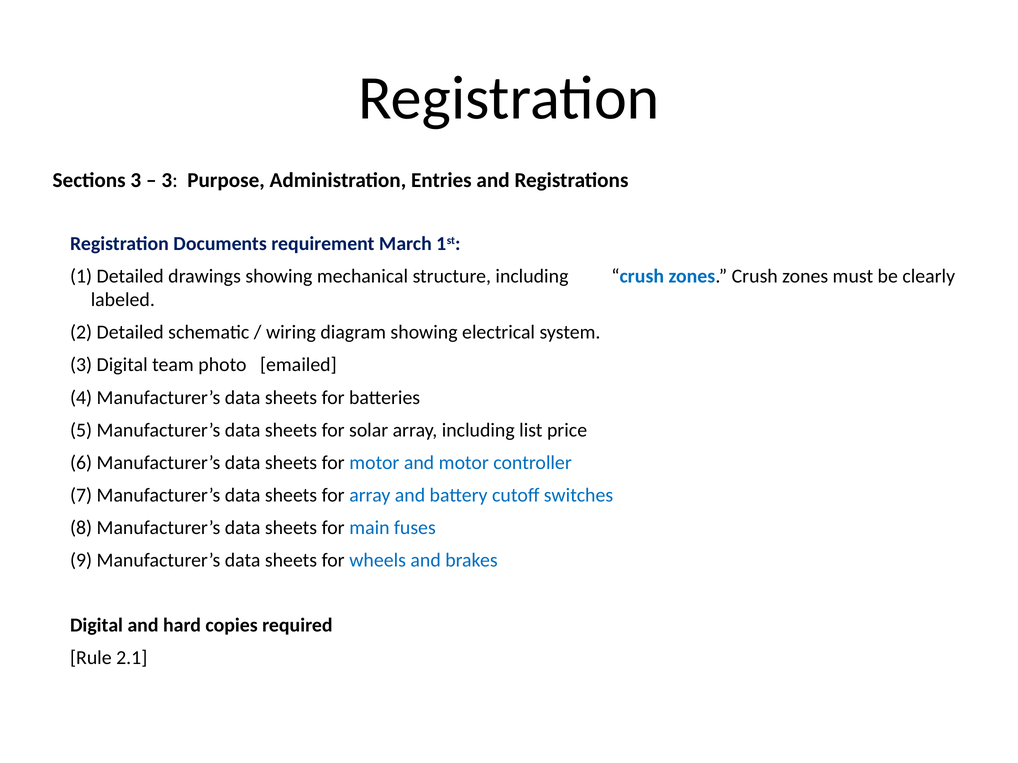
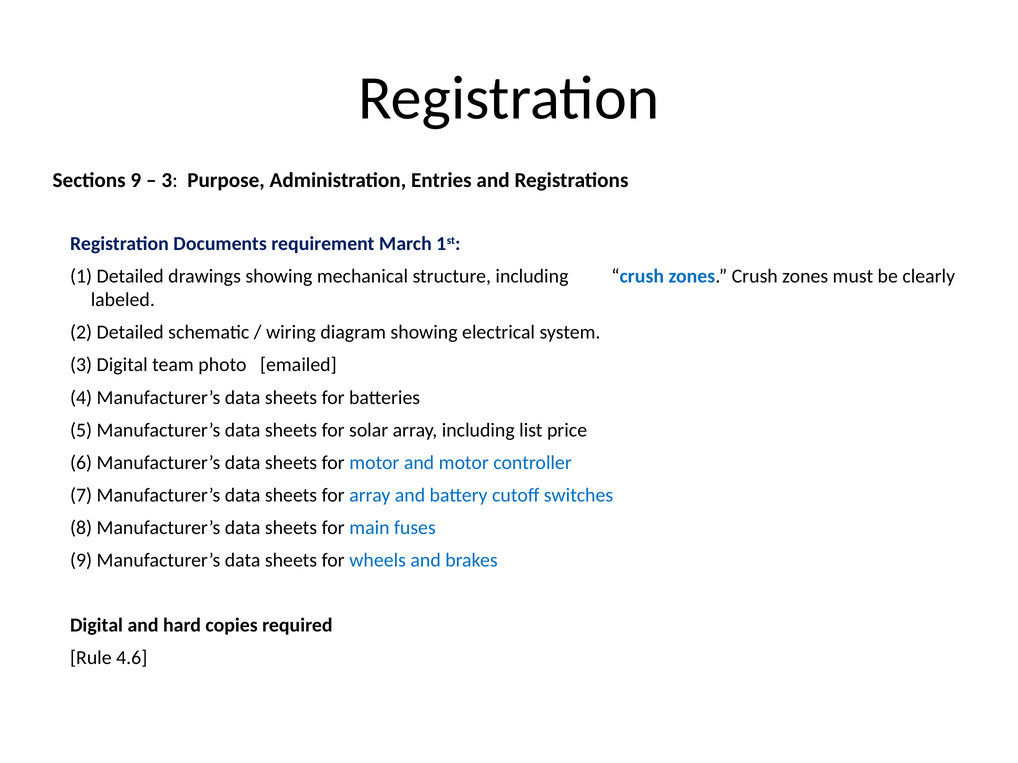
Sections 3: 3 -> 9 (136, 180)
2.1: 2.1 -> 4.6 (132, 658)
